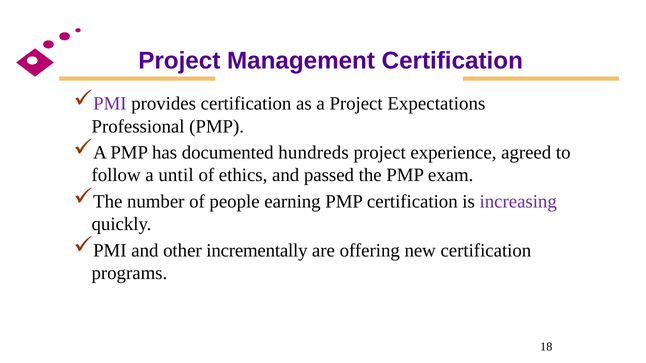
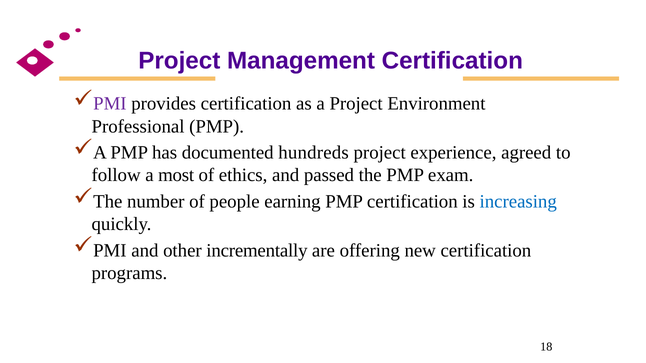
Expectations: Expectations -> Environment (436, 104)
until: until -> most (176, 175)
increasing colour: purple -> blue (518, 202)
